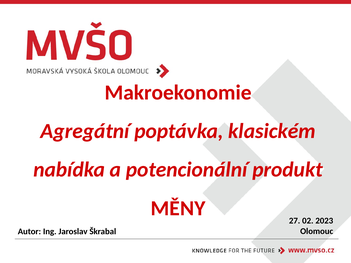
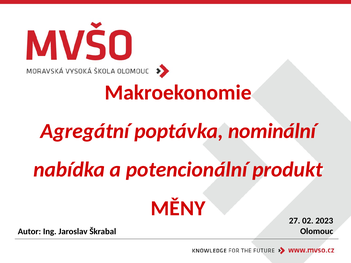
klasickém: klasickém -> nominální (272, 131)
